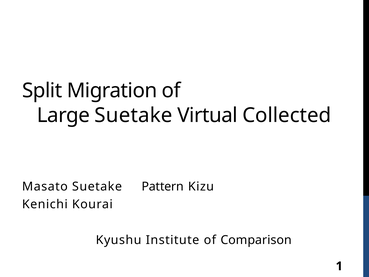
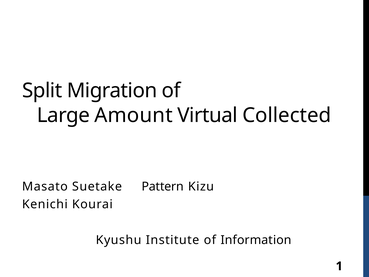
Large Suetake: Suetake -> Amount (133, 115)
Comparison: Comparison -> Information (256, 240)
